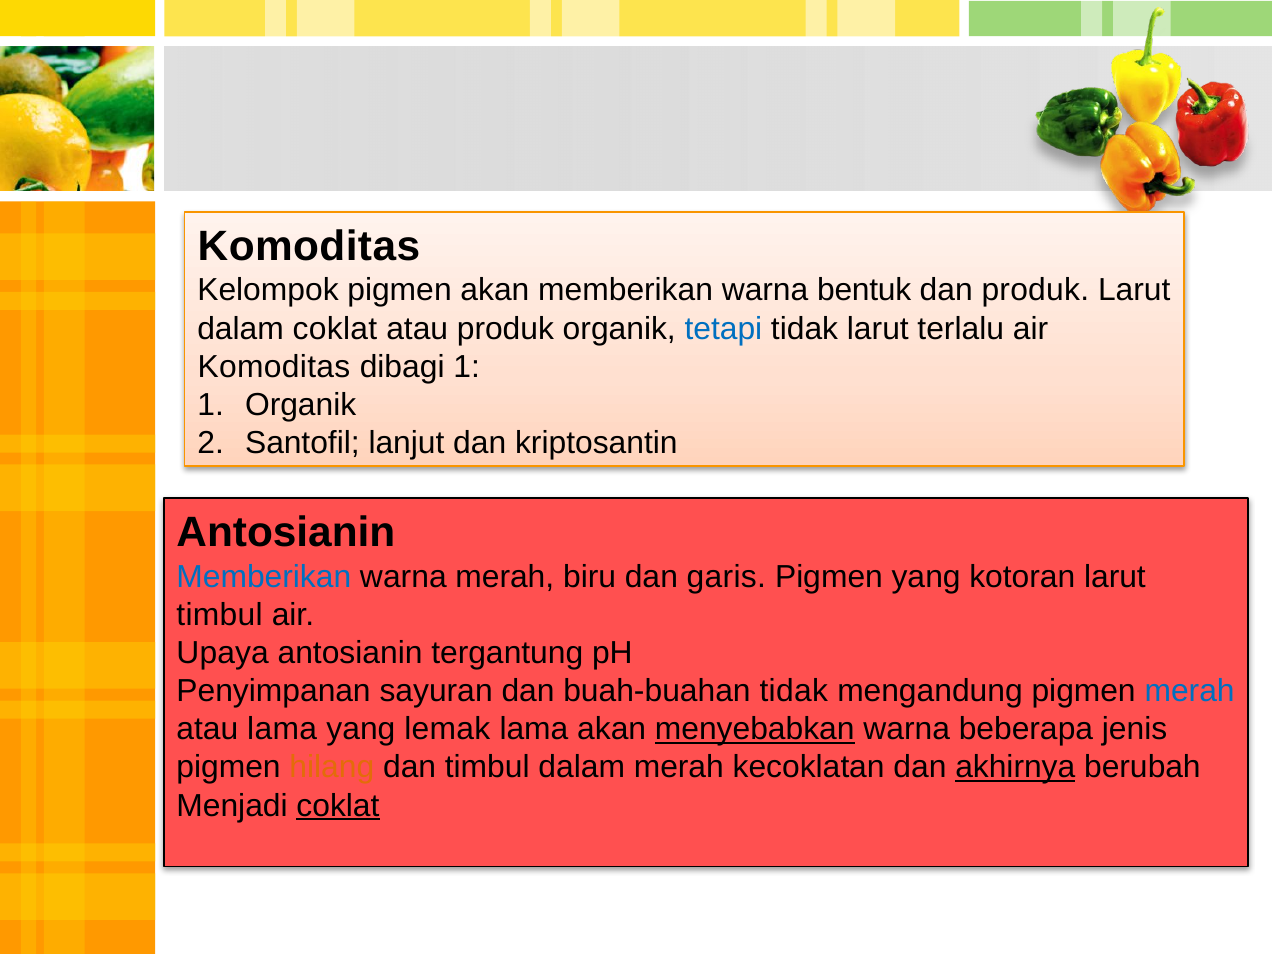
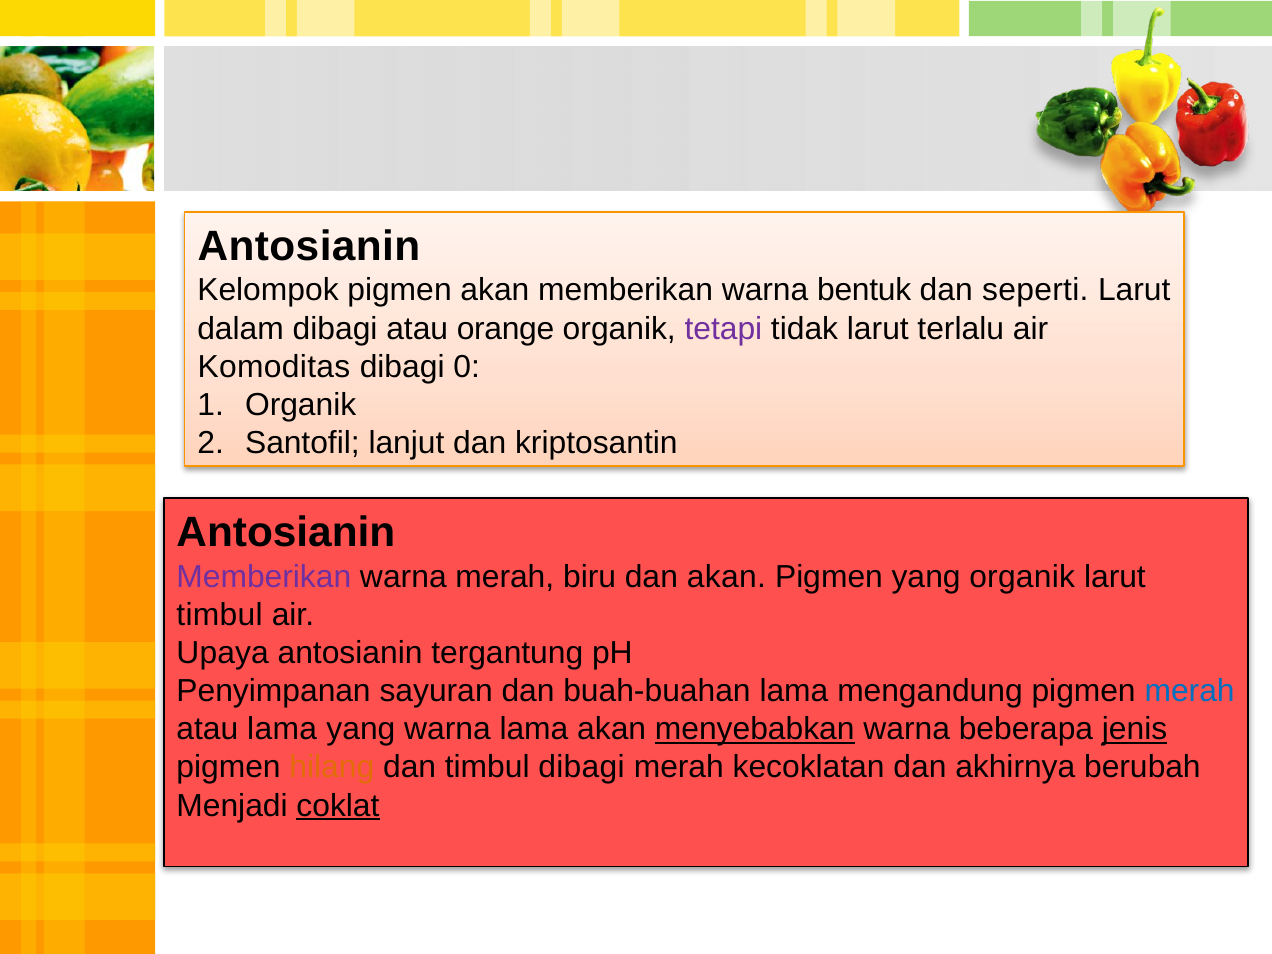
Komoditas: Komoditas -> Antosianin (309, 247)
dan produk: produk -> seperti (1035, 290)
dalam coklat: coklat -> dibagi (335, 329)
atau produk: produk -> orange (506, 329)
tetapi colour: blue -> purple (723, 329)
dibagi 1: 1 -> 0 (467, 367)
Memberikan colour: blue -> purple (264, 577)
dan garis: garis -> akan (726, 577)
yang kotoran: kotoran -> organik (1022, 577)
buah-buahan tidak: tidak -> lama (794, 691)
yang lemak: lemak -> warna (447, 729)
jenis underline: none -> present (1135, 729)
timbul dalam: dalam -> dibagi (582, 767)
akhirnya underline: present -> none (1015, 767)
